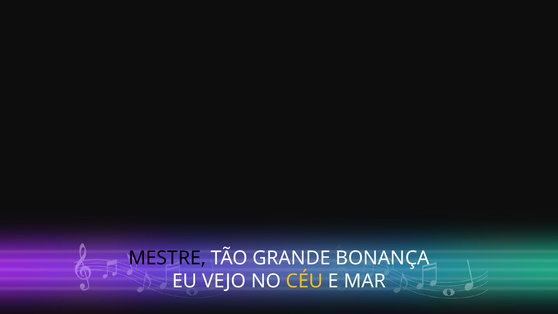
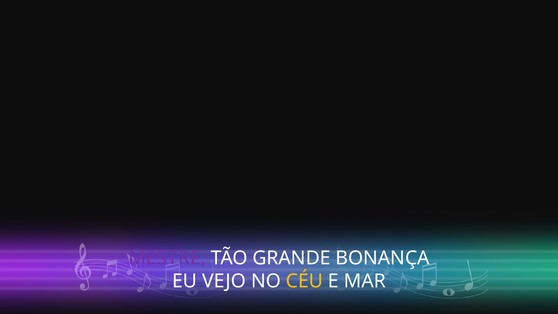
MESTRE colour: black -> purple (167, 258)
